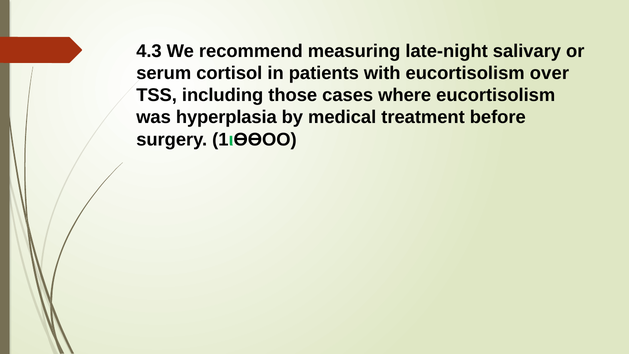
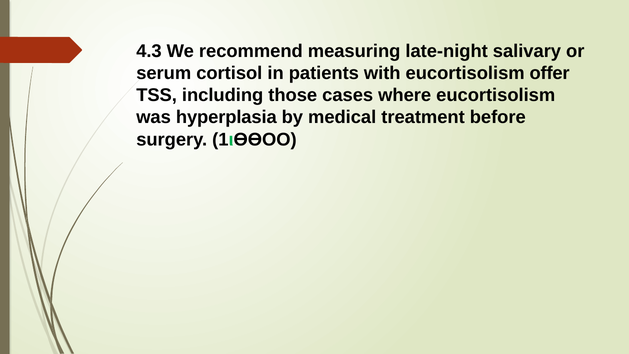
over: over -> offer (550, 73)
